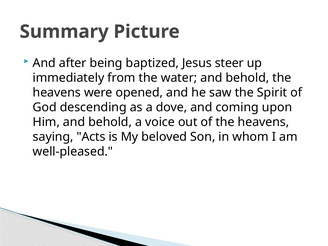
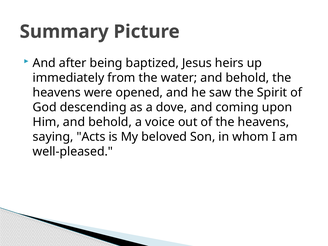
steer: steer -> heirs (229, 63)
